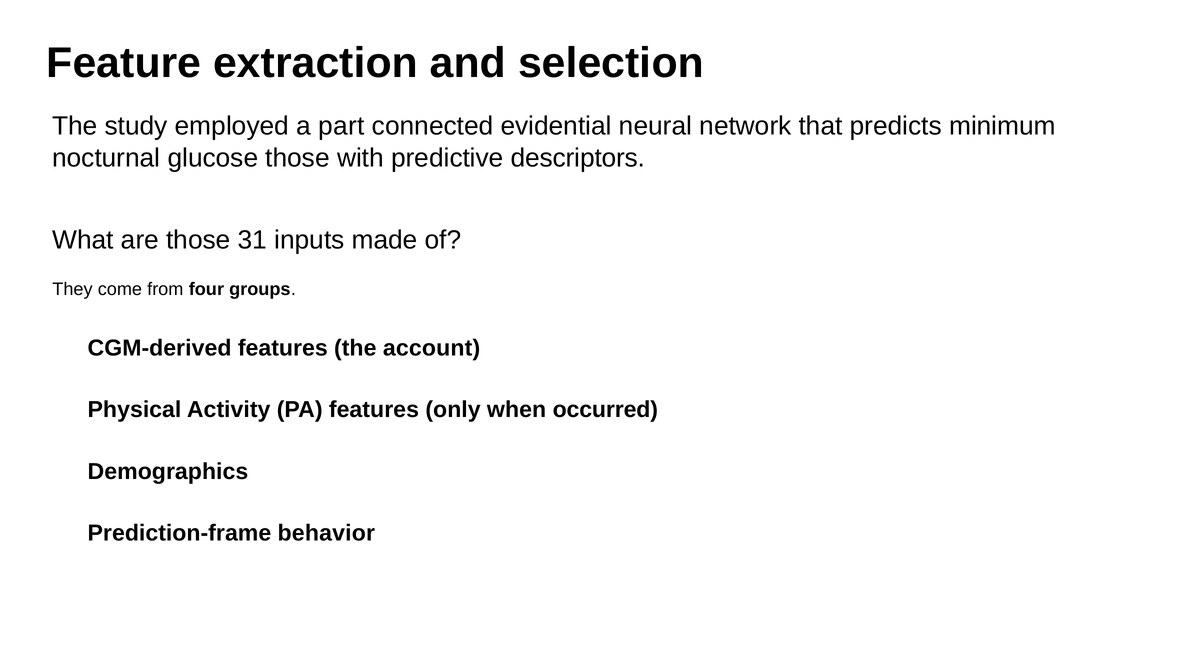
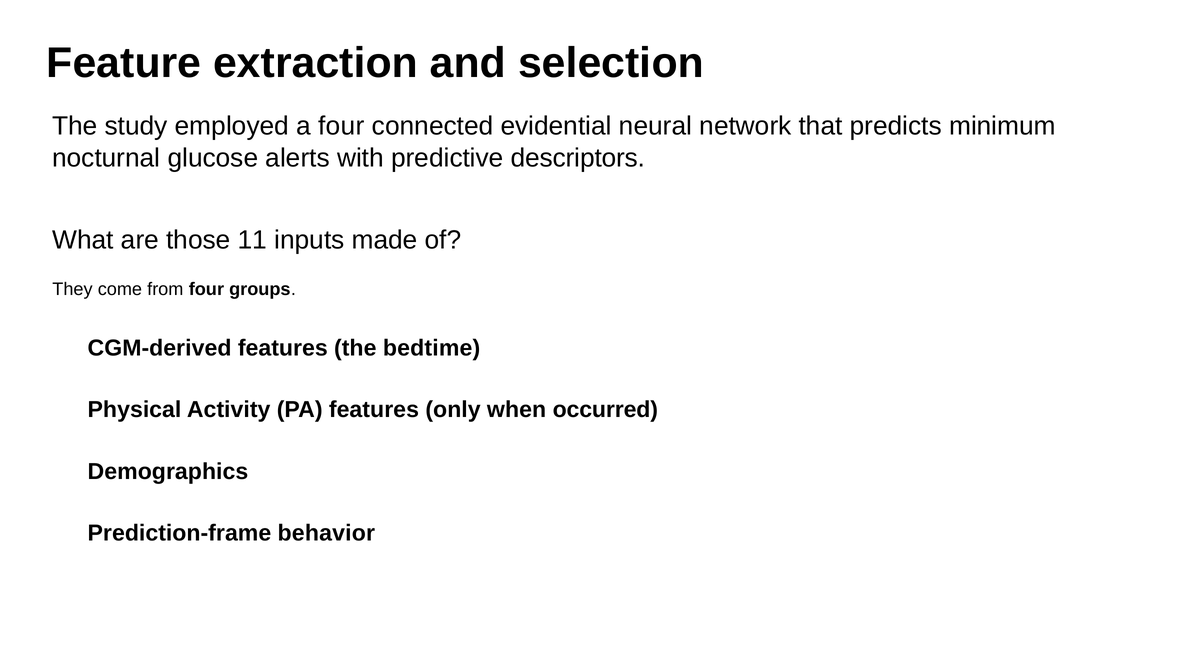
a part: part -> four (341, 126)
glucose those: those -> alerts (298, 158)
31: 31 -> 11 (252, 240)
account: account -> bedtime (432, 348)
